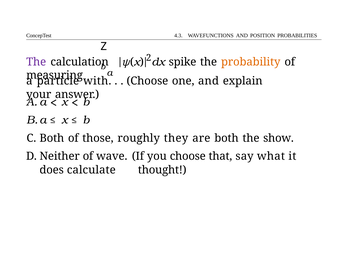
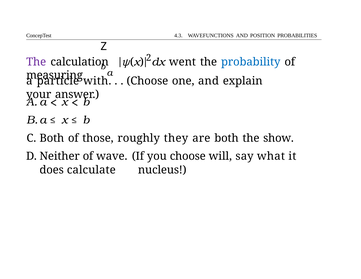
spike: spike -> went (182, 62)
probability colour: orange -> blue (251, 62)
that: that -> will (220, 156)
thought: thought -> nucleus (162, 170)
